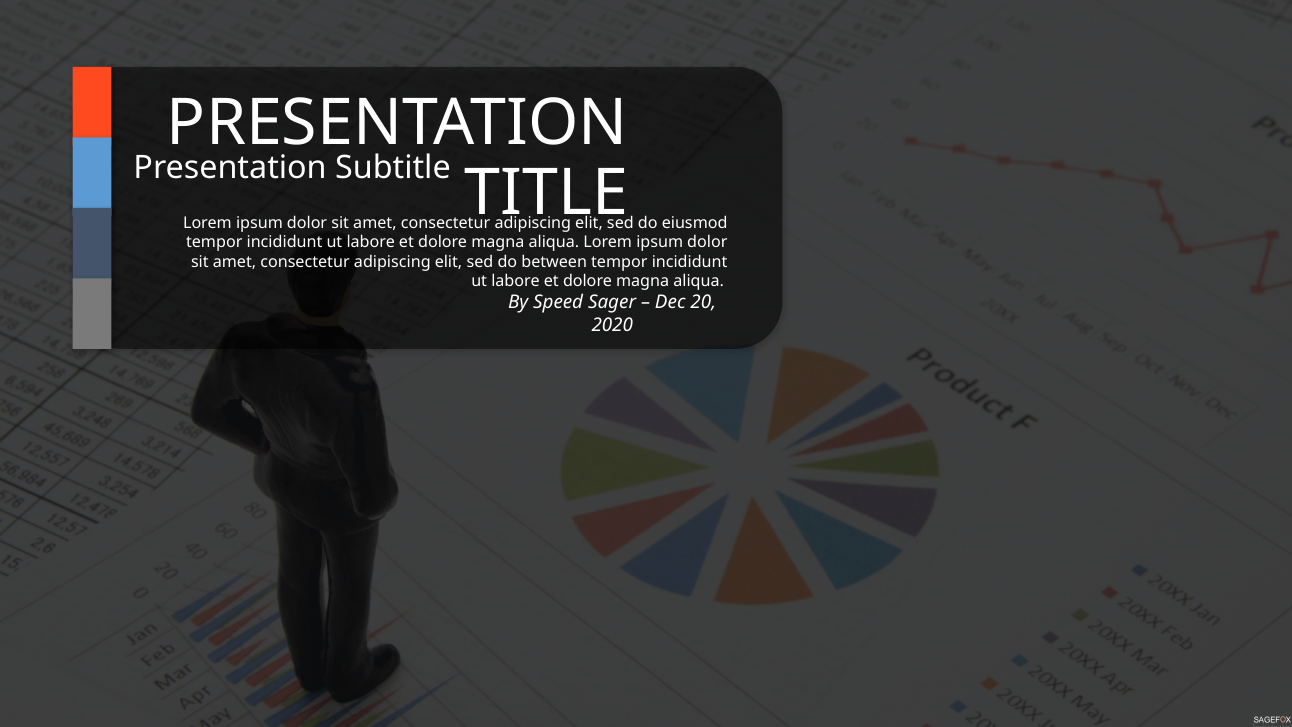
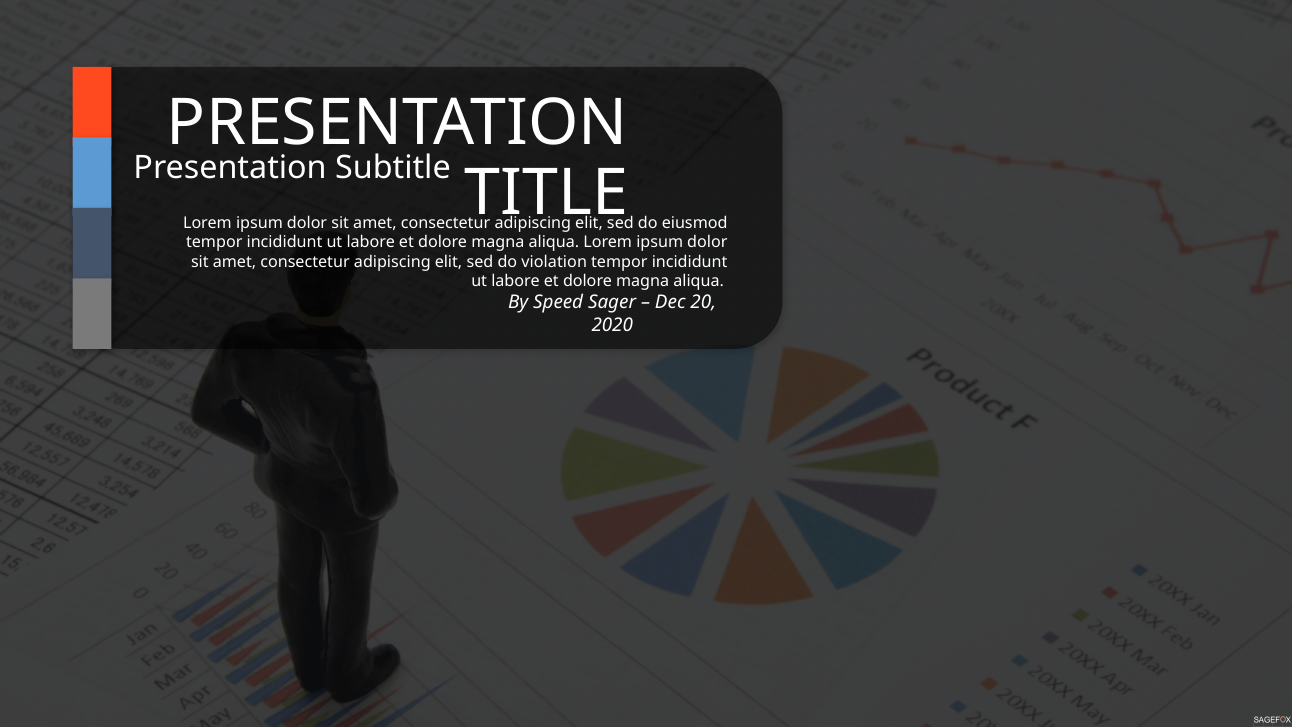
between: between -> violation (554, 262)
